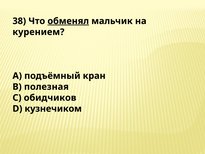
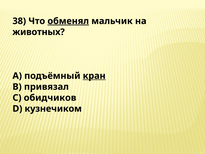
курением: курением -> животных (39, 32)
кран underline: none -> present (94, 76)
полезная: полезная -> привязал (46, 87)
